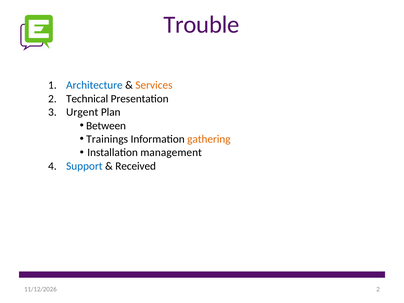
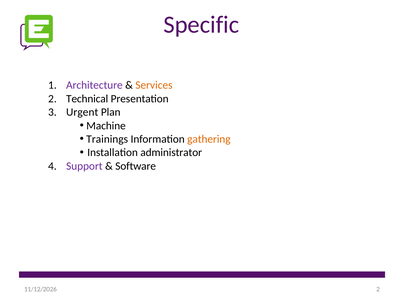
Trouble: Trouble -> Specific (201, 25)
Architecture colour: blue -> purple (94, 85)
Between: Between -> Machine (106, 126)
management: management -> administrator (171, 153)
Support colour: blue -> purple (84, 166)
Received: Received -> Software (136, 166)
